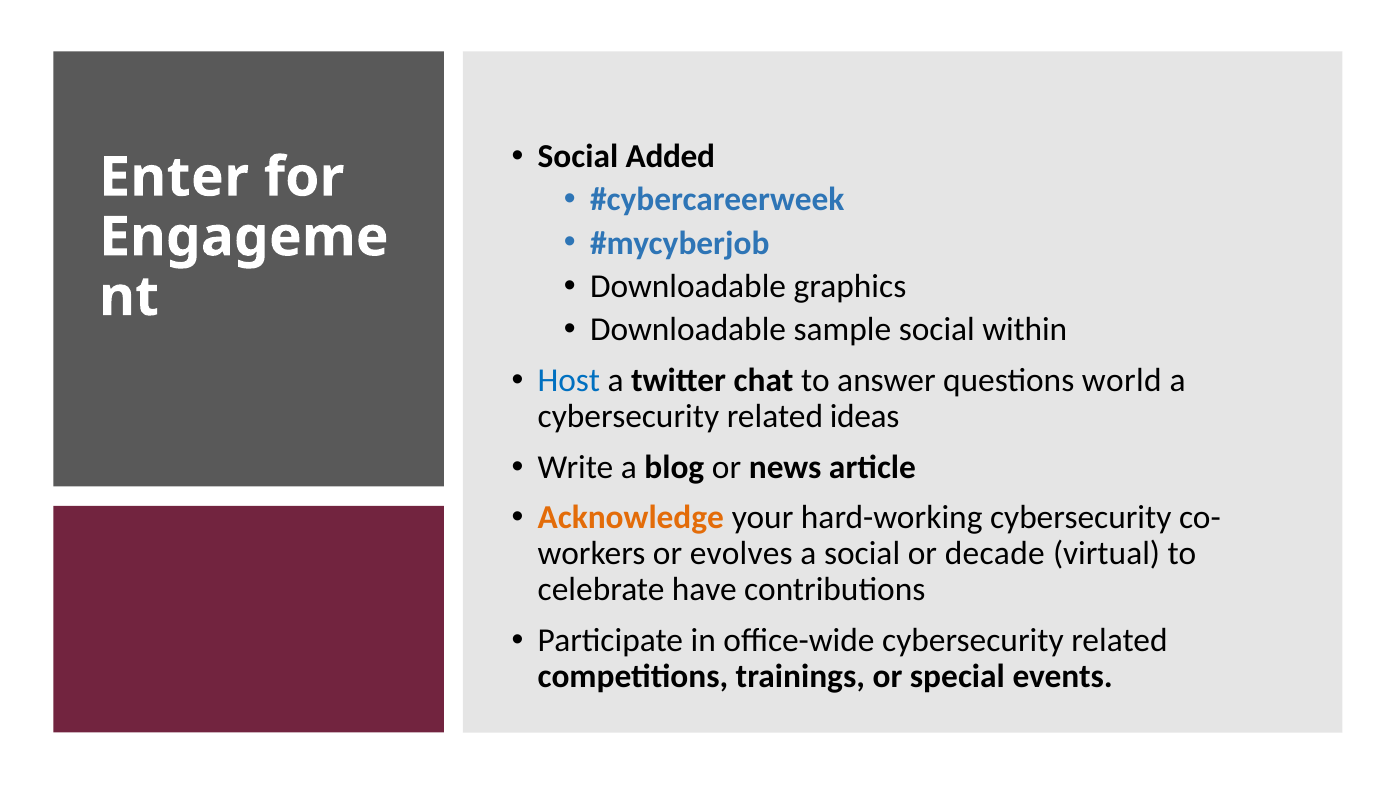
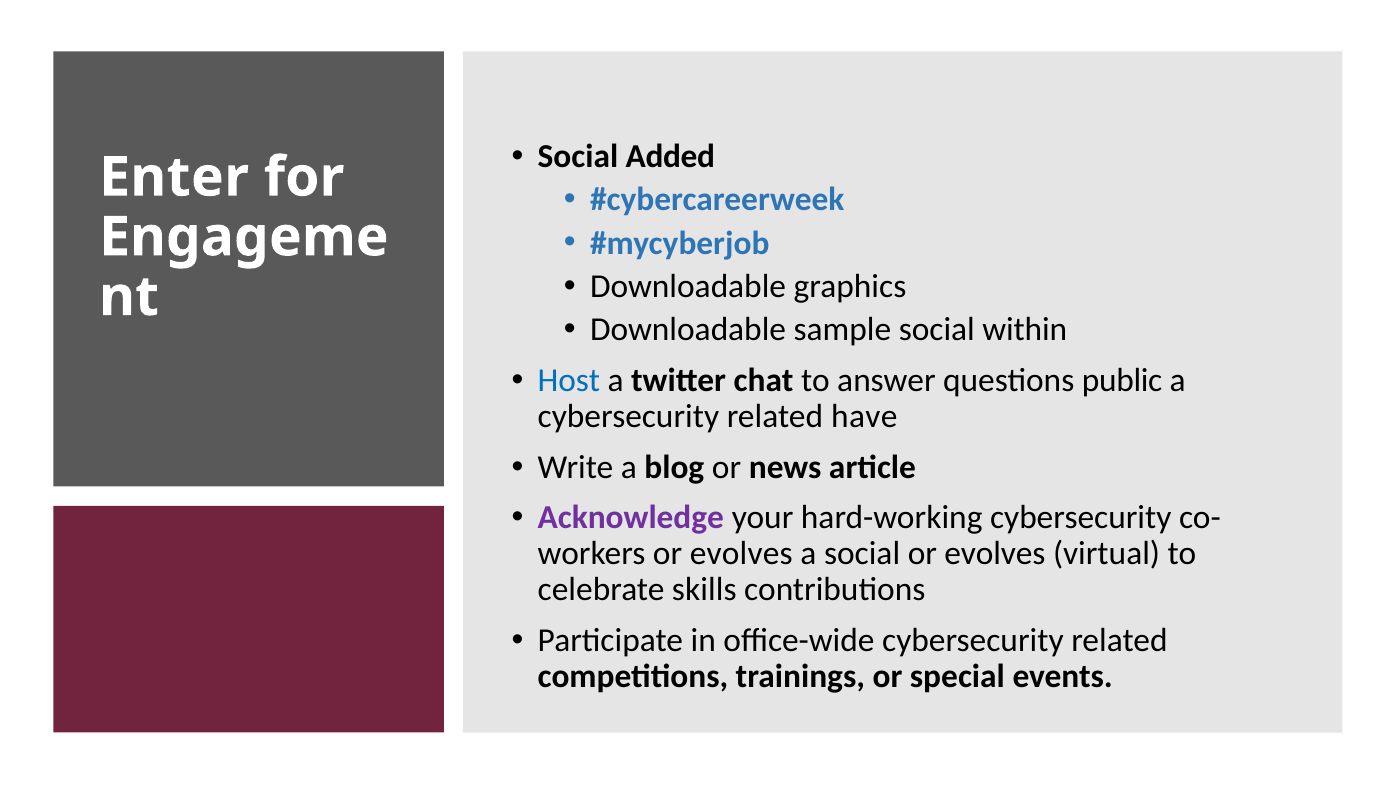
world: world -> public (1122, 380)
ideas: ideas -> have (864, 416)
Acknowledge colour: orange -> purple (631, 518)
social or decade: decade -> evolves (995, 554)
have: have -> skills (704, 590)
